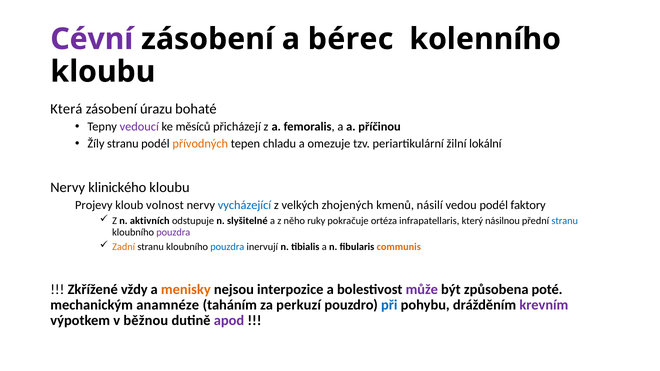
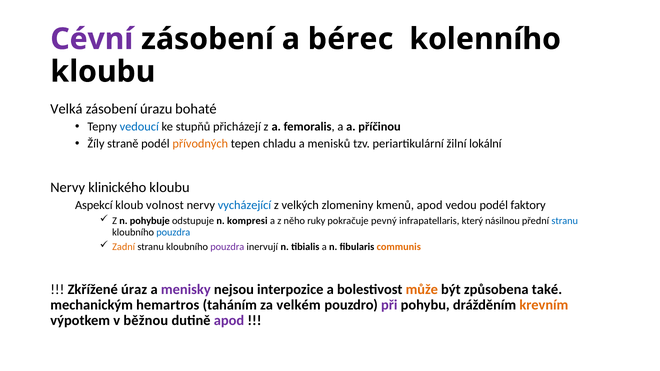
Která: Která -> Velká (66, 109)
vedoucí colour: purple -> blue (139, 127)
měsíců: měsíců -> stupňů (193, 127)
Žíly stranu: stranu -> straně (123, 144)
omezuje: omezuje -> menisků (329, 144)
Projevy: Projevy -> Aspekcí (94, 205)
zhojených: zhojených -> zlomeniny (348, 205)
kmenů násilí: násilí -> apod (430, 205)
aktivních: aktivních -> pohybuje (150, 221)
slyšitelné: slyšitelné -> kompresi (247, 221)
ortéza: ortéza -> pevný (384, 221)
pouzdra colour: purple -> blue (173, 232)
pouzdra colour: blue -> purple (227, 247)
vždy: vždy -> úraz (134, 290)
menisky colour: orange -> purple (186, 290)
může colour: purple -> orange (422, 290)
poté: poté -> také (547, 290)
anamnéze: anamnéze -> hemartros (168, 305)
perkuzí: perkuzí -> velkém (299, 305)
při colour: blue -> purple (389, 305)
krevním colour: purple -> orange (544, 305)
